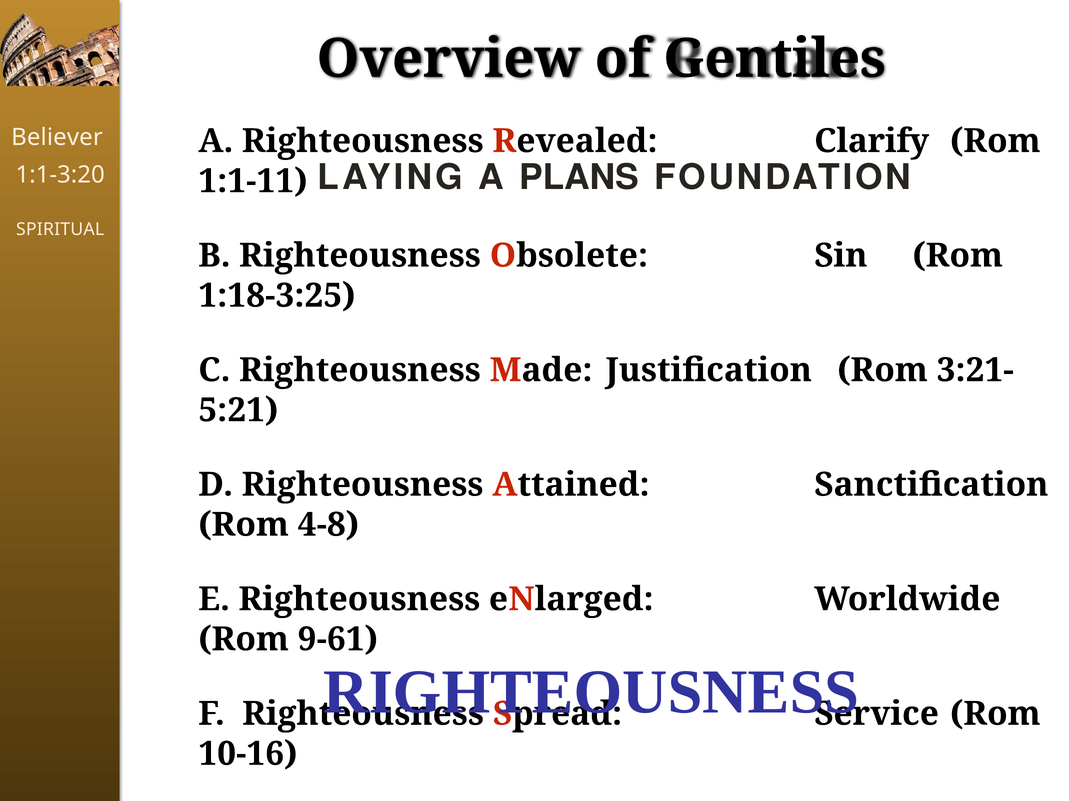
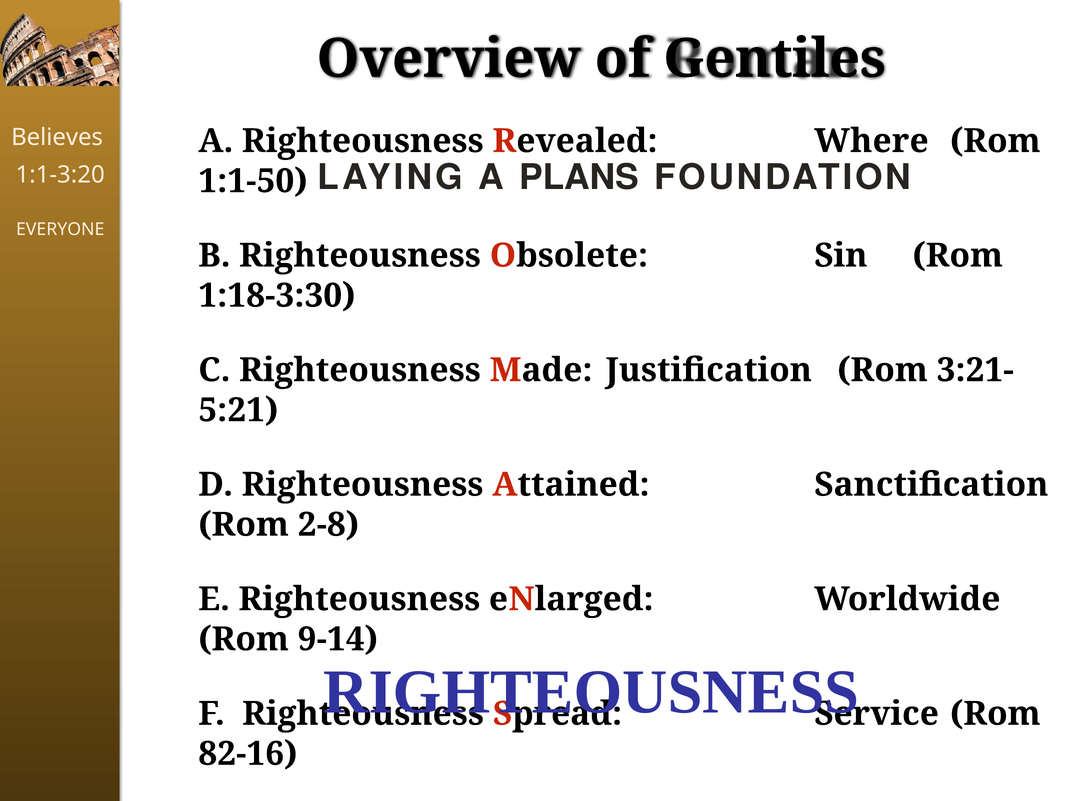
Believer: Believer -> Believes (57, 137)
Clarify: Clarify -> Where (871, 141)
1:1-11: 1:1-11 -> 1:1-50 (253, 181)
SPIRITUAL: SPIRITUAL -> EVERYONE (60, 230)
1:18-3:25: 1:18-3:25 -> 1:18-3:30 (277, 296)
4-8: 4-8 -> 2-8 (328, 525)
9-61: 9-61 -> 9-14 (338, 640)
10-16: 10-16 -> 82-16 (248, 755)
